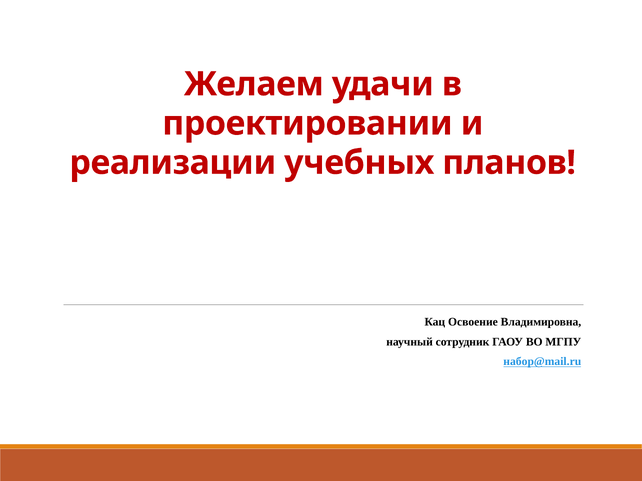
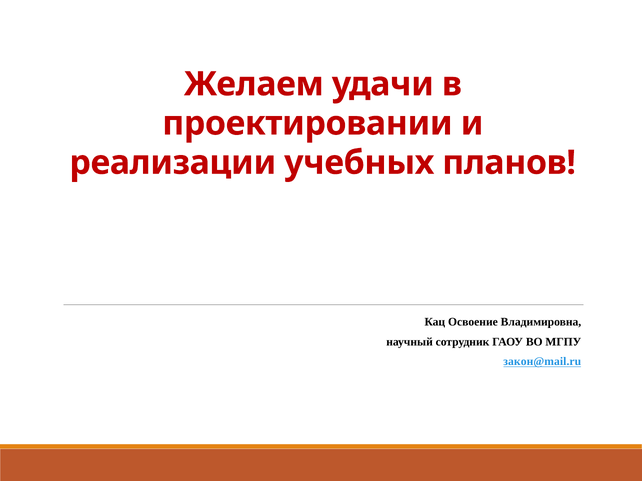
набор@mail.ru: набор@mail.ru -> закон@mail.ru (542, 362)
